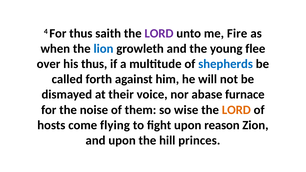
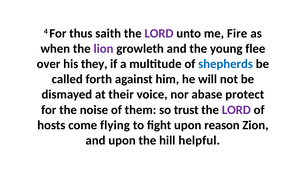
lion colour: blue -> purple (103, 49)
his thus: thus -> they (94, 64)
furnace: furnace -> protect (245, 95)
wise: wise -> trust (186, 110)
LORD colour: orange -> purple (236, 110)
princes: princes -> helpful (199, 140)
